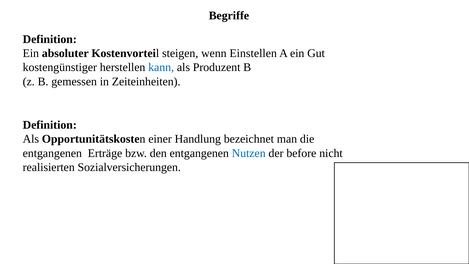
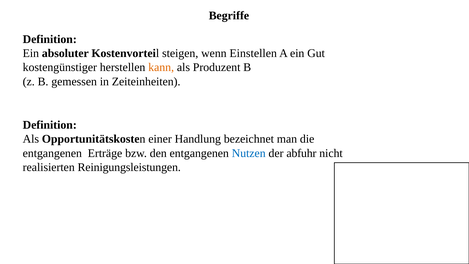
kann colour: blue -> orange (161, 67)
before: before -> abfuhr (301, 153)
Sozialversicherungen: Sozialversicherungen -> Reinigungsleistungen (129, 167)
